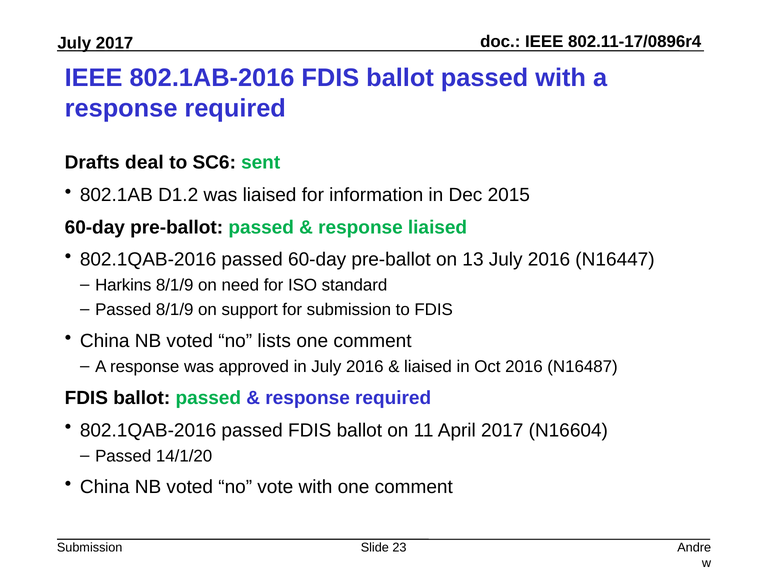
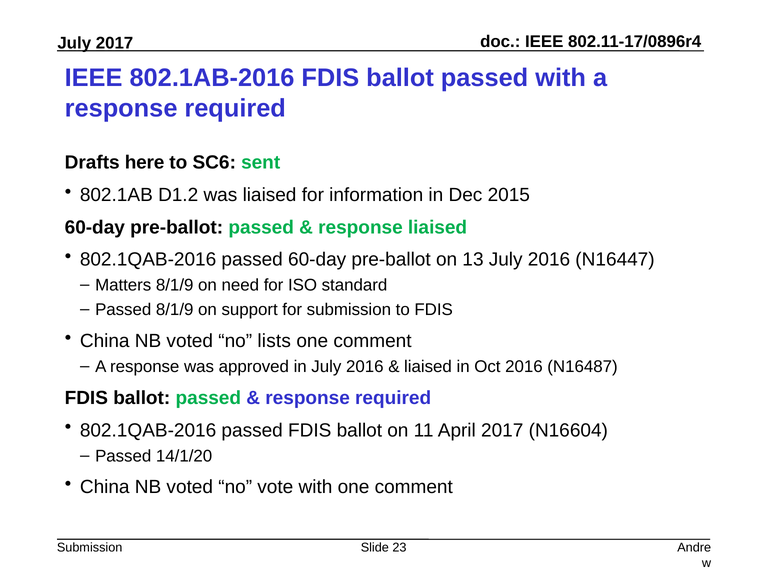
deal: deal -> here (145, 162)
Harkins: Harkins -> Matters (123, 285)
